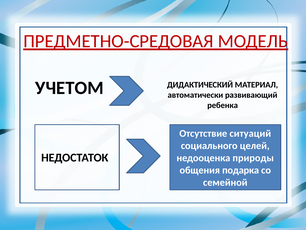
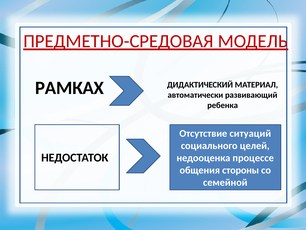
УЧЕТОМ: УЧЕТОМ -> РАМКАХ (70, 88)
природы: природы -> процессе (253, 158)
подарка: подарка -> стороны (241, 170)
